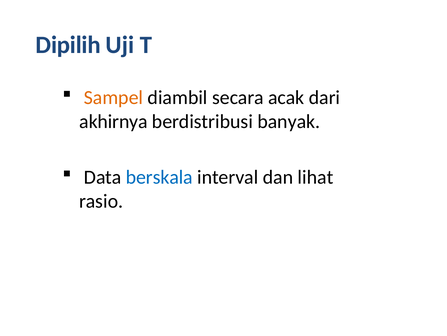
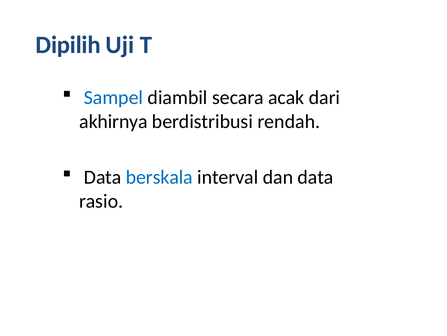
Sampel colour: orange -> blue (113, 98)
banyak: banyak -> rendah (289, 121)
dan lihat: lihat -> data (316, 177)
